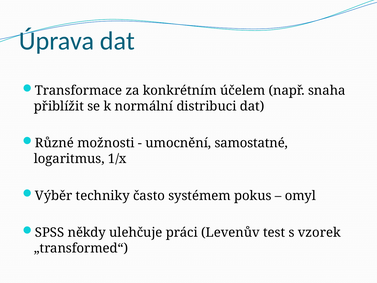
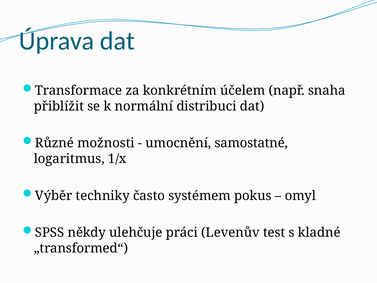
vzorek: vzorek -> kladné (319, 232)
